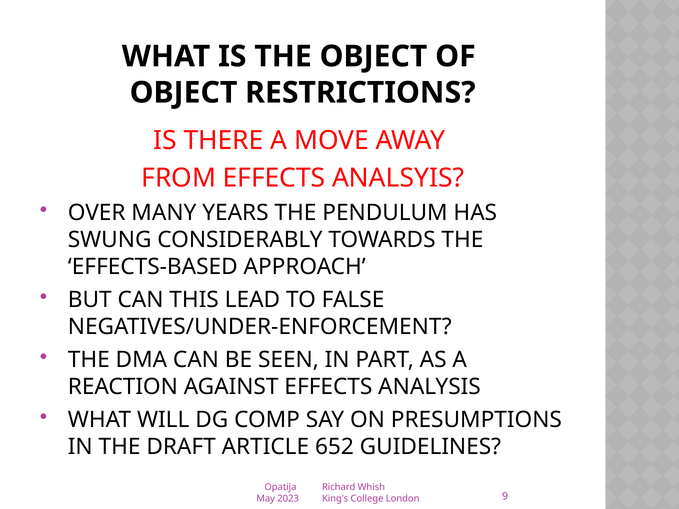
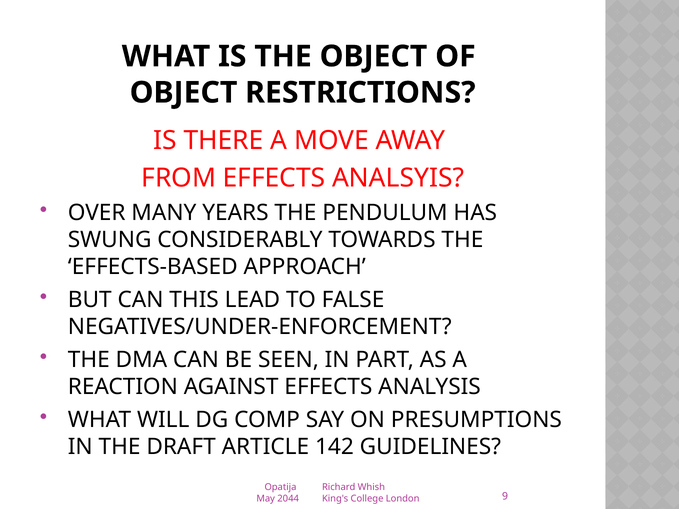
652: 652 -> 142 (334, 447)
2023: 2023 -> 2044 (288, 499)
